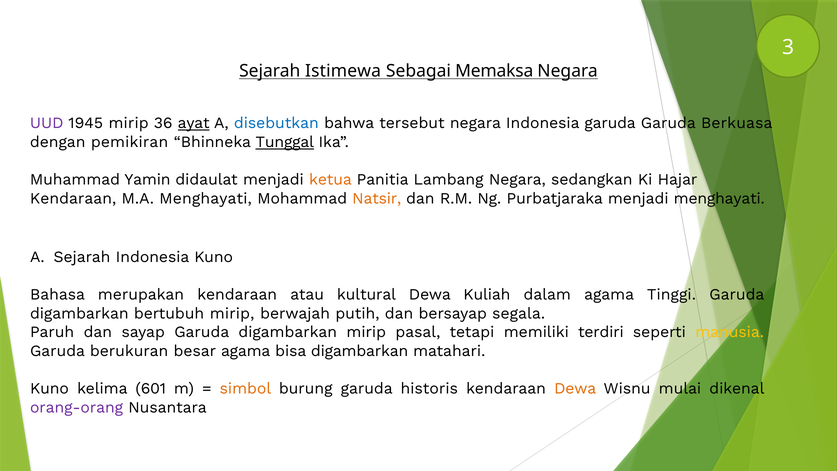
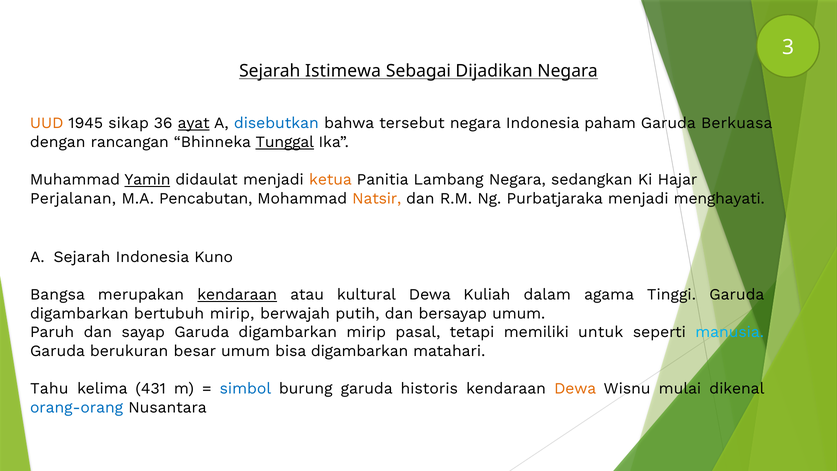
Memaksa: Memaksa -> Dijadikan (494, 71)
UUD colour: purple -> orange (47, 123)
1945 mirip: mirip -> sikap (129, 123)
Indonesia garuda: garuda -> paham (610, 123)
pemikiran: pemikiran -> rancangan (130, 142)
Yamin underline: none -> present (147, 180)
Kendaraan: Kendaraan -> Perjalanan (73, 198)
M.A Menghayati: Menghayati -> Pencabutan (206, 198)
Bahasa: Bahasa -> Bangsa (57, 294)
kendaraan underline: none -> present (237, 294)
bersayap segala: segala -> umum (519, 313)
terdiri: terdiri -> untuk (601, 332)
manusia colour: yellow -> light blue (730, 332)
besar agama: agama -> umum (246, 351)
Kuno: Kuno -> Tahu (49, 389)
601: 601 -> 431 (151, 389)
simbol colour: orange -> blue (245, 389)
orang-orang colour: purple -> blue (77, 407)
